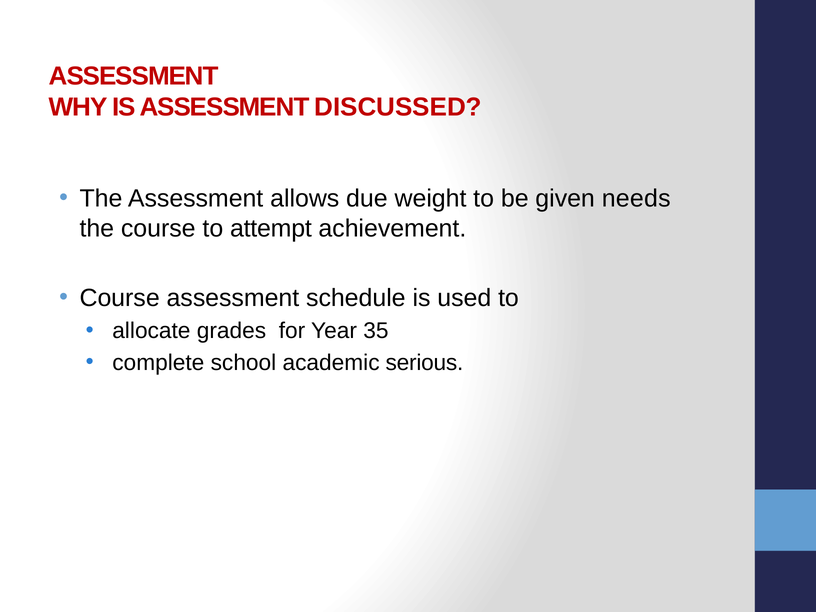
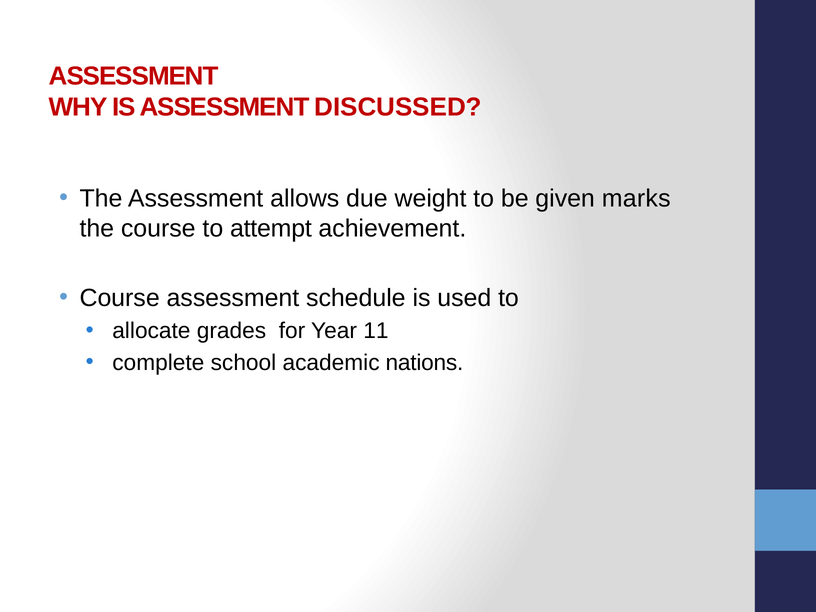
needs: needs -> marks (636, 198)
35: 35 -> 11 (376, 331)
serious: serious -> nations (424, 363)
